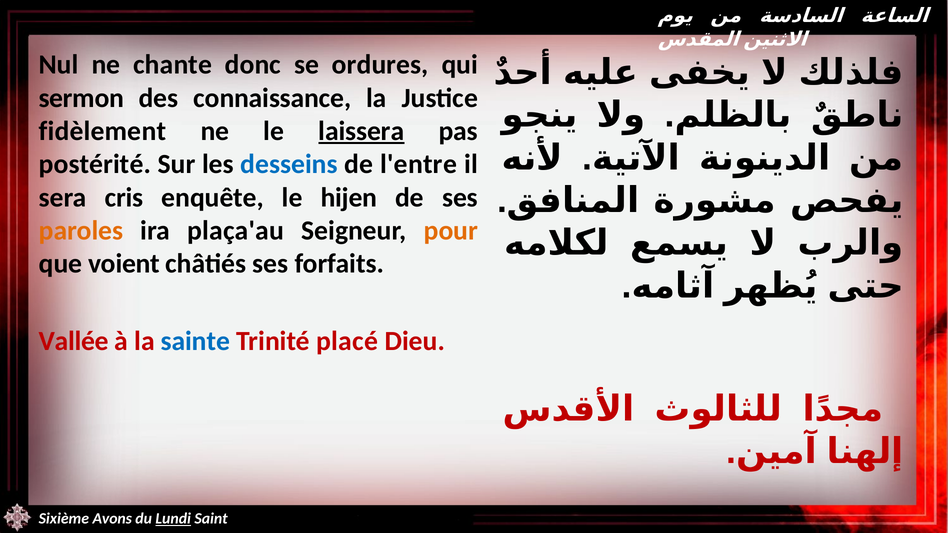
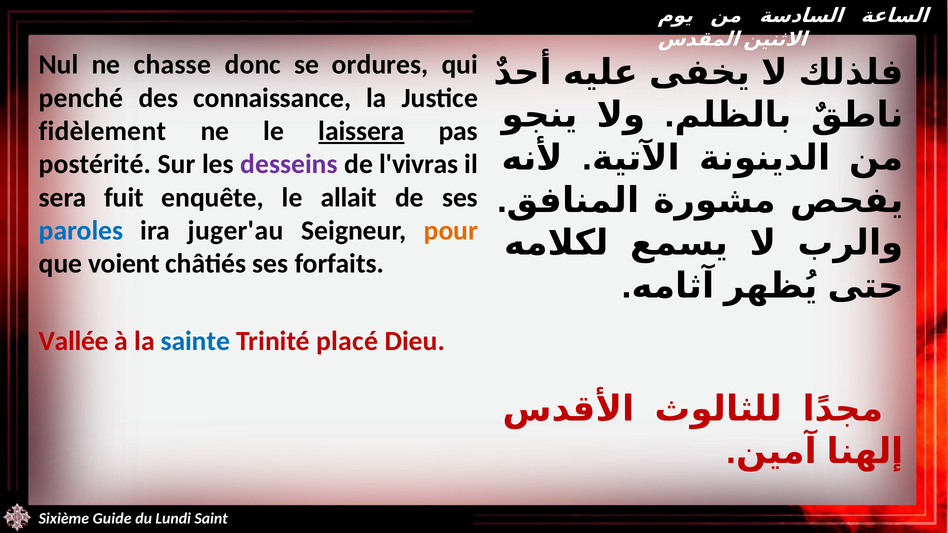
chante: chante -> chasse (173, 65)
sermon: sermon -> penché (81, 98)
desseins colour: blue -> purple (289, 164)
l'entre: l'entre -> l'vivras (419, 164)
cris: cris -> fuit (124, 198)
hijen: hijen -> allait (349, 198)
paroles colour: orange -> blue (81, 231)
plaça'au: plaça'au -> juger'au (236, 231)
Avons: Avons -> Guide (112, 519)
Lundi underline: present -> none (173, 519)
